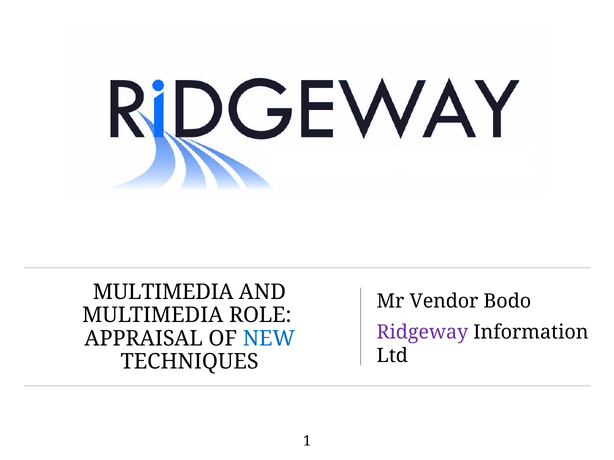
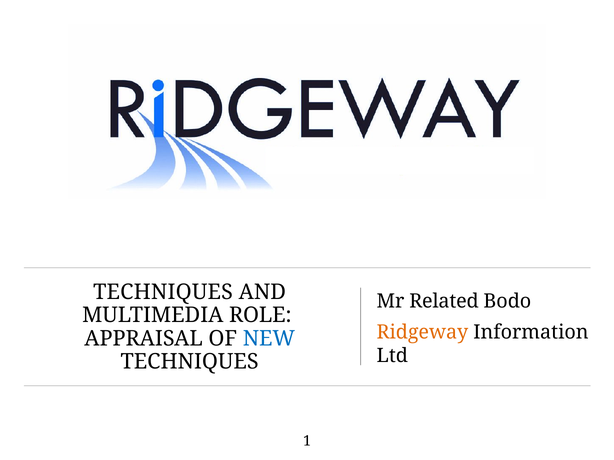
MULTIMEDIA: MULTIMEDIA -> TECHNIQUES (163, 292)
Vendor: Vendor -> Related (444, 301)
Ridgeway colour: purple -> orange (422, 332)
